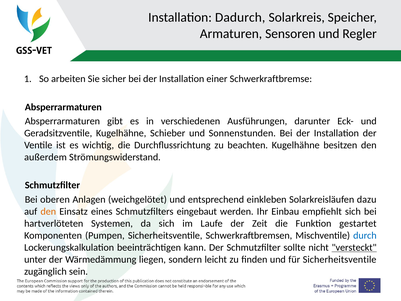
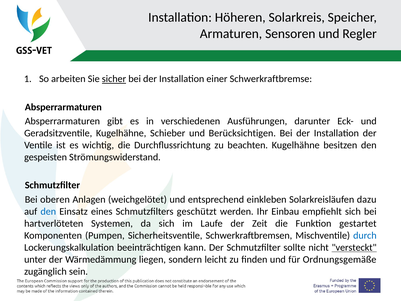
Dadurch: Dadurch -> Höheren (240, 18)
sicher underline: none -> present (114, 79)
Sonnenstunden: Sonnenstunden -> Berücksichtigen (242, 133)
außerdem: außerdem -> gespeisten (46, 157)
den colour: orange -> blue (48, 211)
eingebaut: eingebaut -> geschützt (197, 211)
für Sicherheitsventile: Sicherheitsventile -> Ordnungsgemäße (340, 259)
